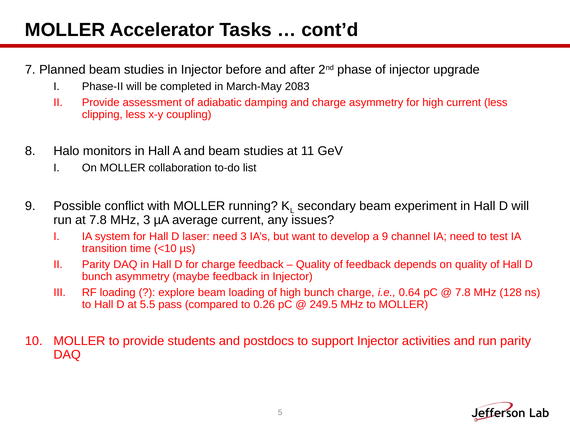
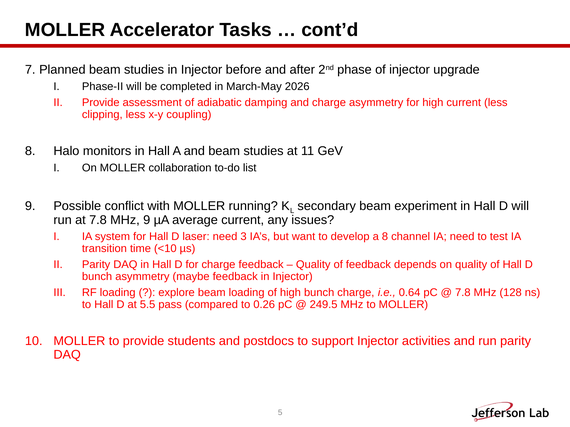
2083: 2083 -> 2026 (297, 87)
MHz 3: 3 -> 9 (147, 220)
a 9: 9 -> 8 (385, 237)
